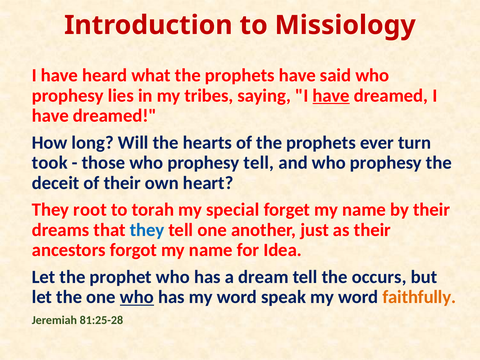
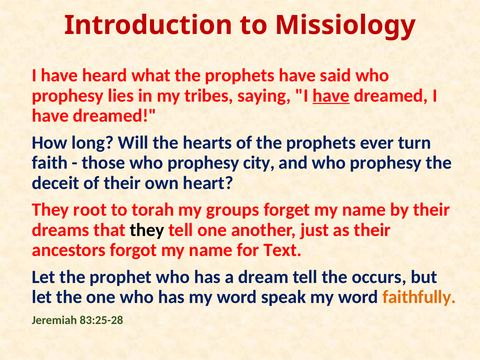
took: took -> faith (50, 163)
prophesy tell: tell -> city (259, 163)
special: special -> groups (233, 210)
they colour: blue -> black (147, 230)
Idea: Idea -> Text (283, 250)
who underline: present -> none (137, 297)
81:25-28: 81:25-28 -> 83:25-28 (101, 320)
